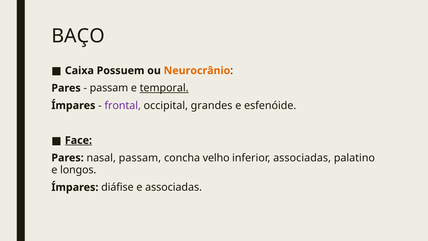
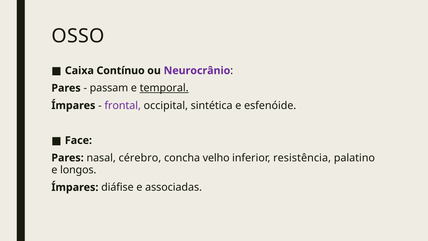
BAÇO: BAÇO -> OSSO (78, 36)
Possuem: Possuem -> Contínuo (121, 71)
Neurocrânio colour: orange -> purple (197, 71)
grandes: grandes -> sintética (212, 105)
Face underline: present -> none (78, 140)
nasal passam: passam -> cérebro (140, 158)
inferior associadas: associadas -> resistência (302, 158)
